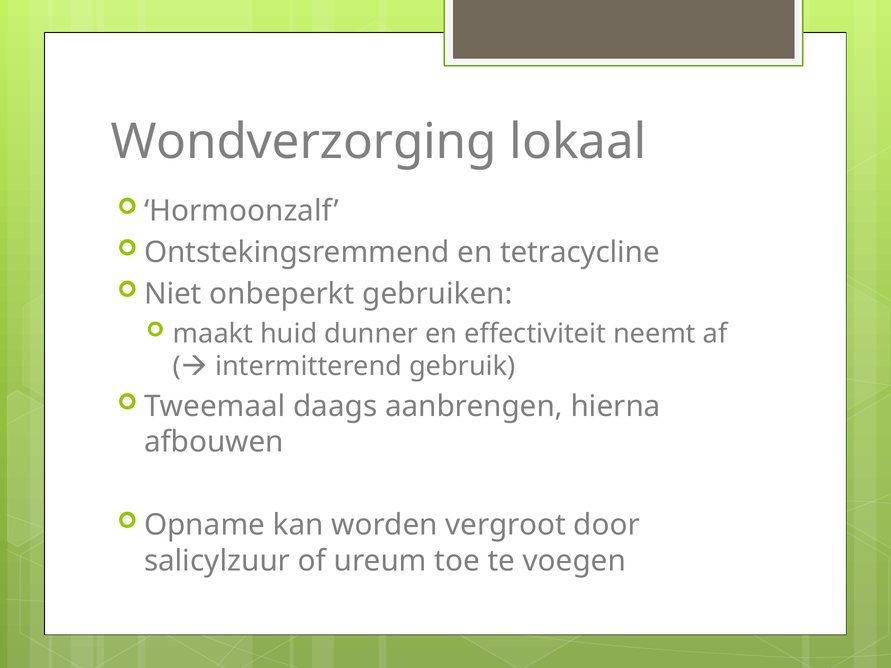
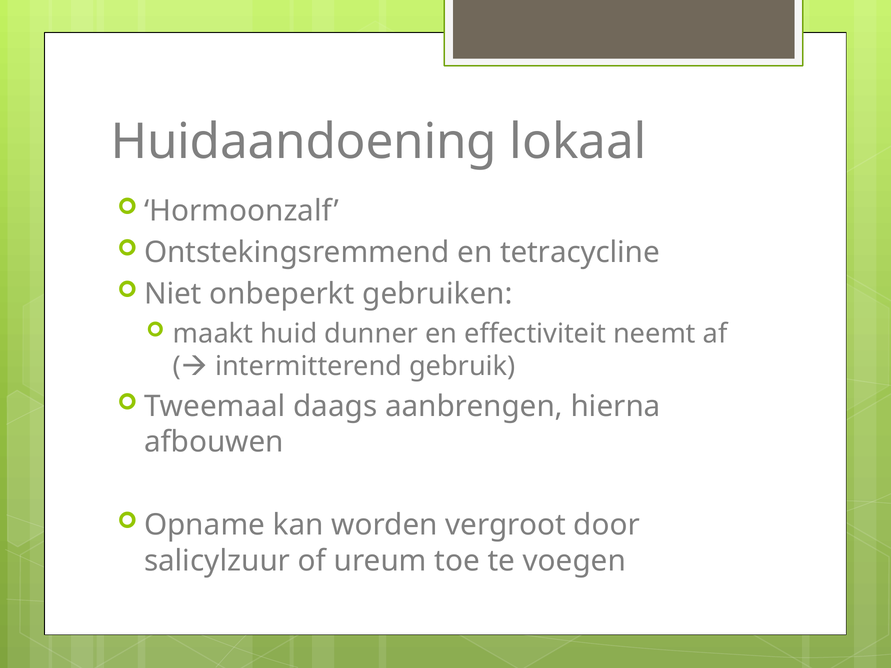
Wondverzorging: Wondverzorging -> Huidaandoening (304, 142)
